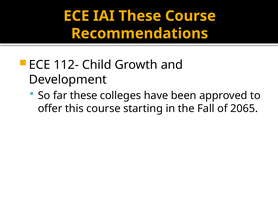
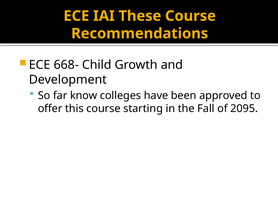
112-: 112- -> 668- (66, 65)
far these: these -> know (84, 96)
2065: 2065 -> 2095 (244, 109)
